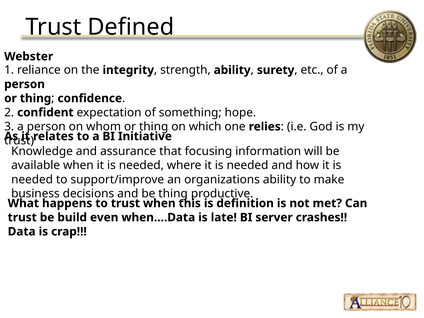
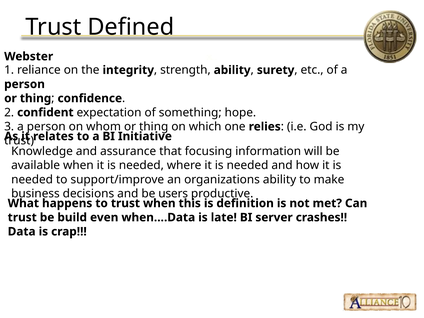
be thing: thing -> users (173, 194)
